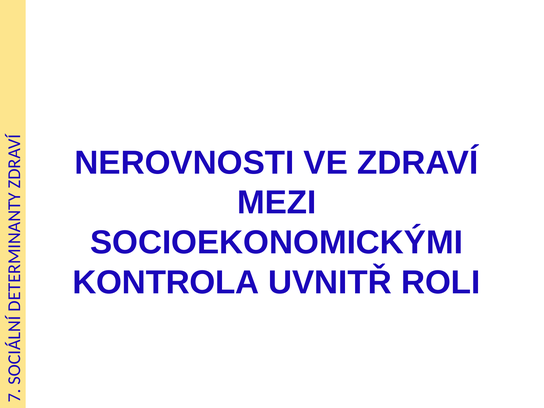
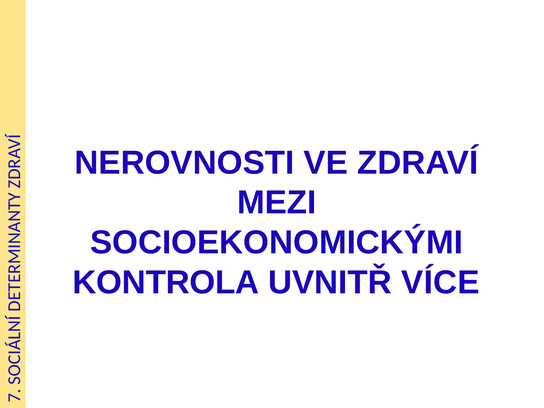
ROLI: ROLI -> VÍCE (441, 282)
